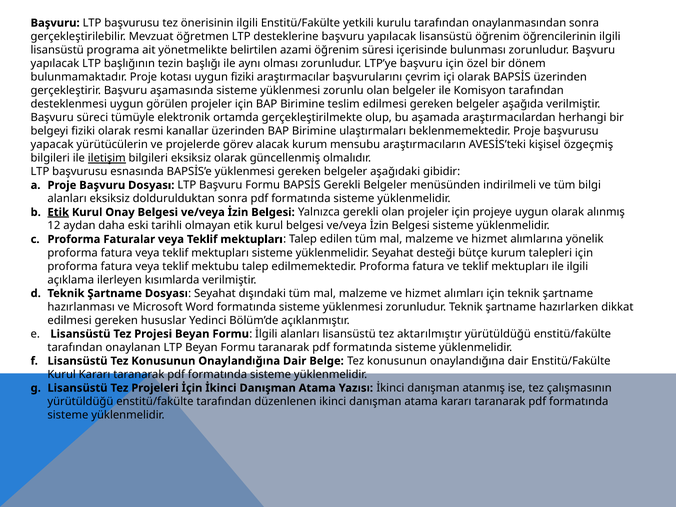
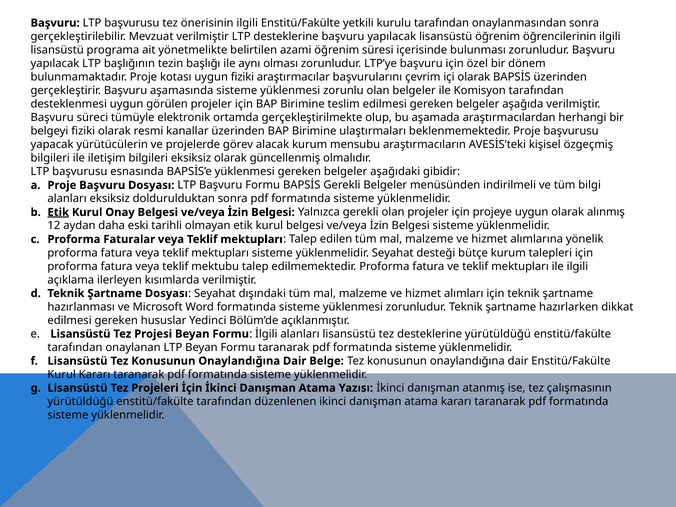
Mevzuat öğretmen: öğretmen -> verilmiştir (203, 36)
iletişim underline: present -> none (107, 158)
tez aktarılmıştır: aktarılmıştır -> desteklerine (430, 334)
